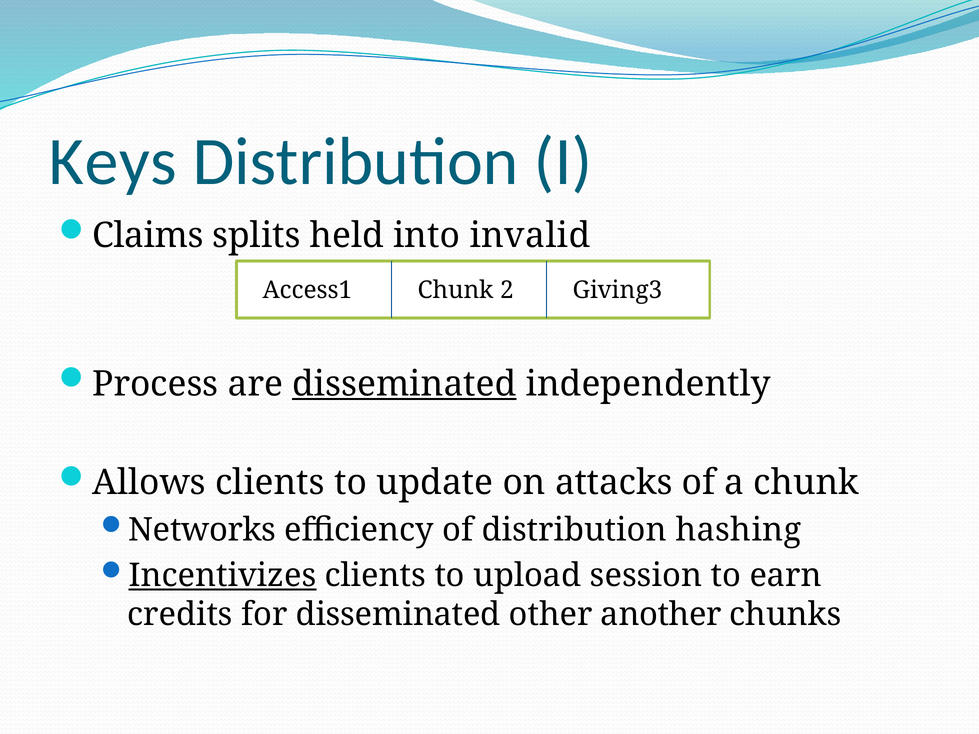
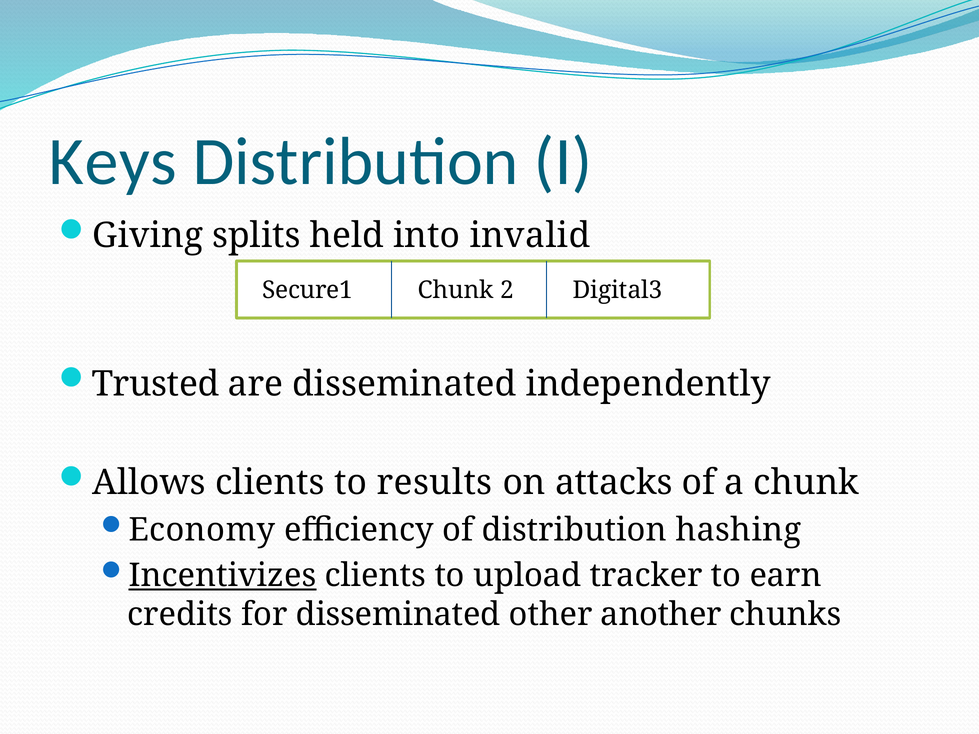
Claims: Claims -> Giving (148, 236)
Access1: Access1 -> Secure1 (308, 290)
Giving3: Giving3 -> Digital3 (618, 290)
Process: Process -> Trusted (155, 384)
disseminated underline: present -> none (404, 384)
update: update -> results (435, 483)
Networks: Networks -> Economy (202, 530)
session: session -> tracker (646, 576)
